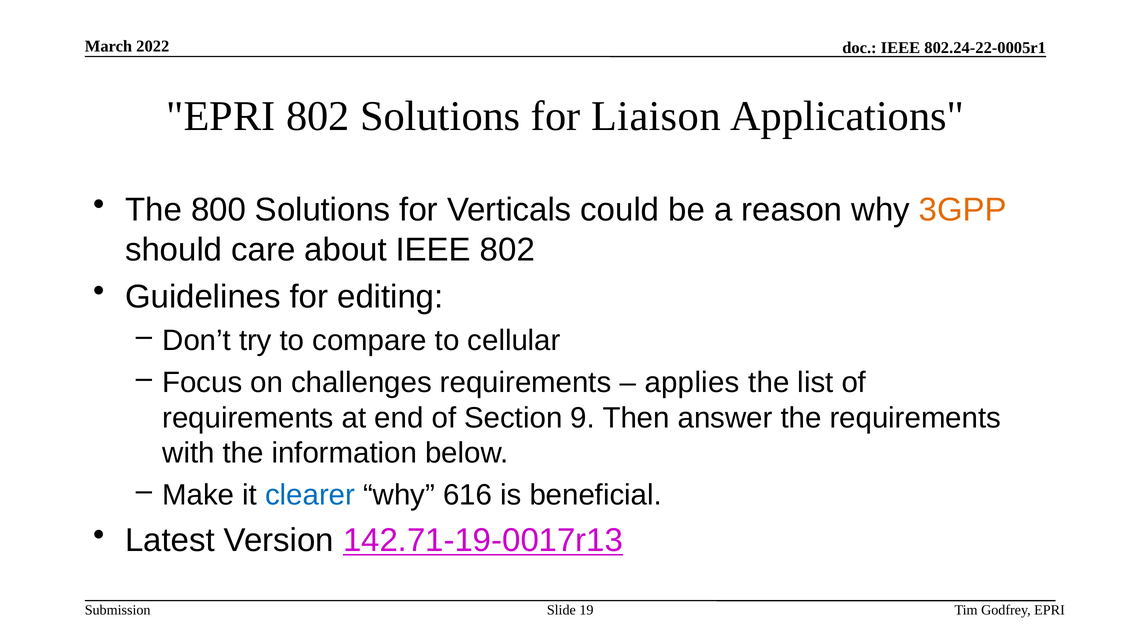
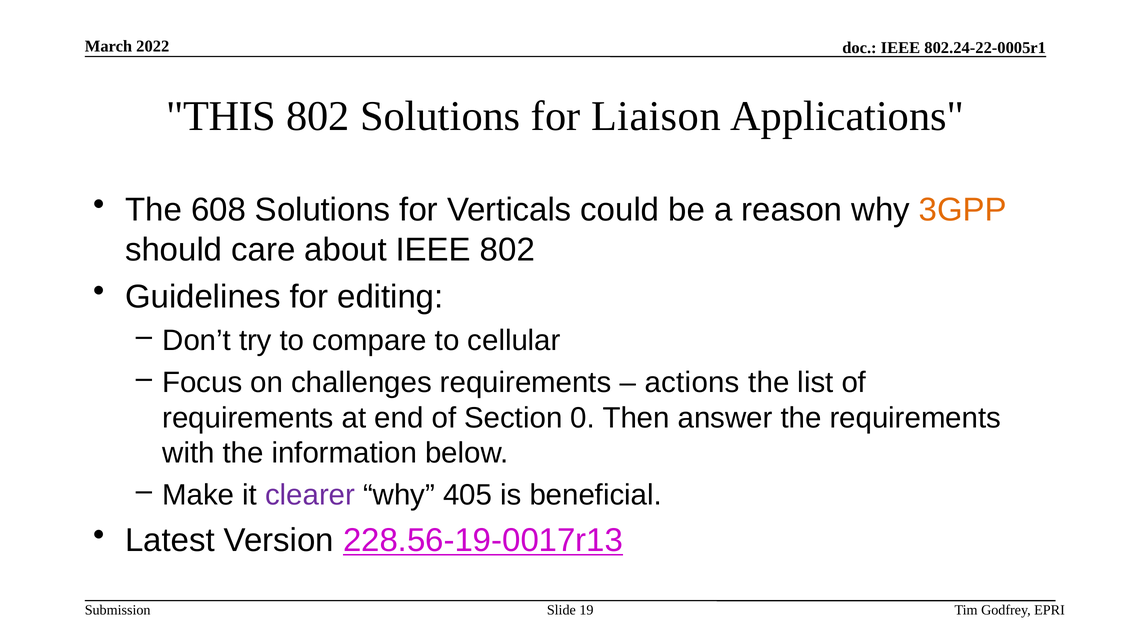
EPRI: EPRI -> THIS (221, 116)
800: 800 -> 608 (219, 210)
applies: applies -> actions (692, 383)
9: 9 -> 0 (583, 418)
clearer colour: blue -> purple (310, 495)
616: 616 -> 405 (468, 495)
142.71-19-0017r13: 142.71-19-0017r13 -> 228.56-19-0017r13 (483, 541)
